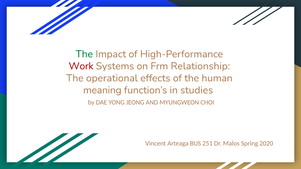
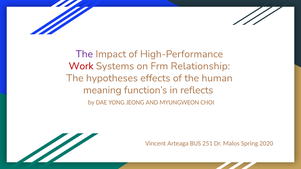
The colour: green -> purple (84, 54)
operational: operational -> hypotheses (112, 78)
studies: studies -> reflects (197, 90)
